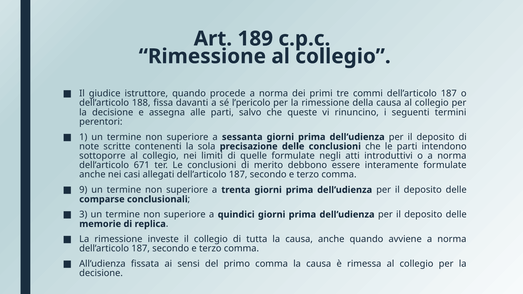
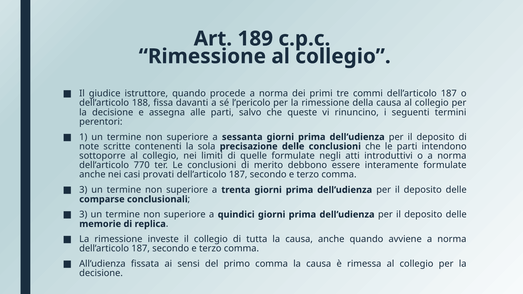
671: 671 -> 770 (142, 165)
allegati: allegati -> provati (158, 175)
9: 9 -> 3 (83, 190)
